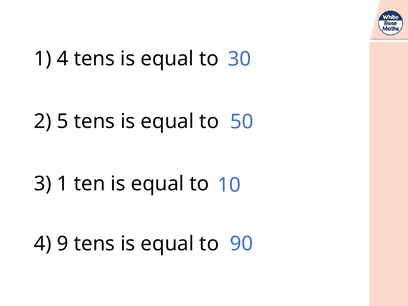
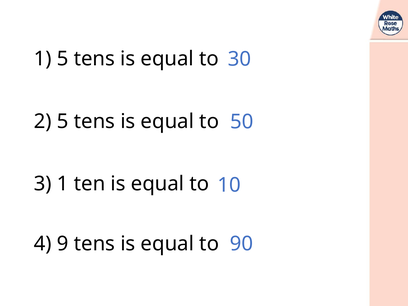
1 4: 4 -> 5 (63, 59)
